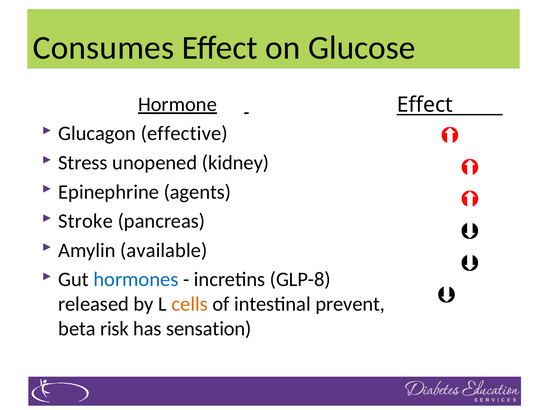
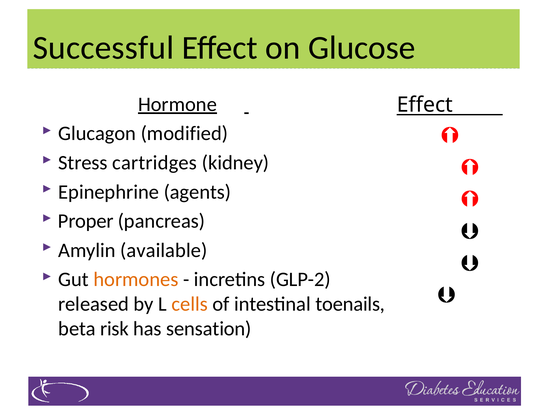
Consumes: Consumes -> Successful (103, 48)
effective: effective -> modified (184, 134)
unopened: unopened -> cartridges (155, 163)
Stroke: Stroke -> Proper (86, 221)
hormones colour: blue -> orange (136, 280)
GLP-8: GLP-8 -> GLP-2 (300, 280)
prevent: prevent -> toenails (350, 304)
